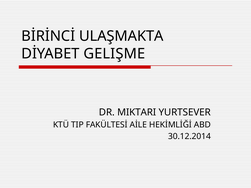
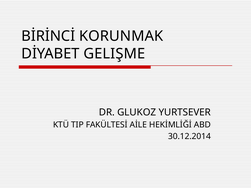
ULAŞMAKTA: ULAŞMAKTA -> KORUNMAK (121, 36)
MIKTARI: MIKTARI -> GLUKOZ (137, 112)
